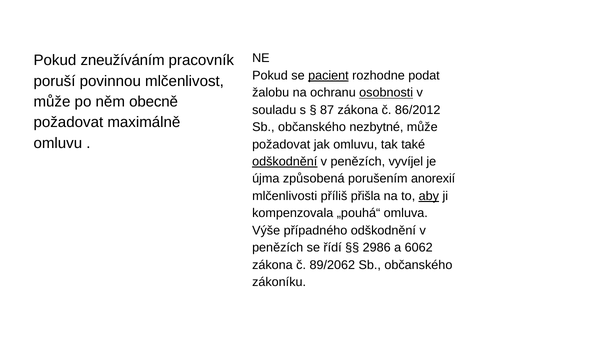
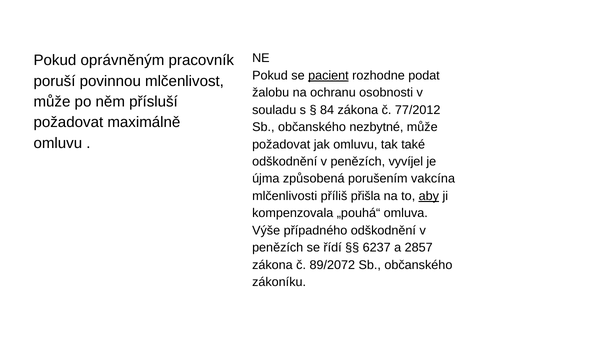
zneužíváním: zneužíváním -> oprávněným (122, 60)
osobnosti underline: present -> none (386, 93)
obecně: obecně -> přísluší (153, 102)
87: 87 -> 84 (327, 110)
86/2012: 86/2012 -> 77/2012 (418, 110)
odškodnění underline: present -> none (285, 161)
anorexií: anorexií -> vakcína (433, 179)
2986: 2986 -> 6237 (377, 248)
6062: 6062 -> 2857 (419, 248)
89/2062: 89/2062 -> 89/2072 (332, 265)
